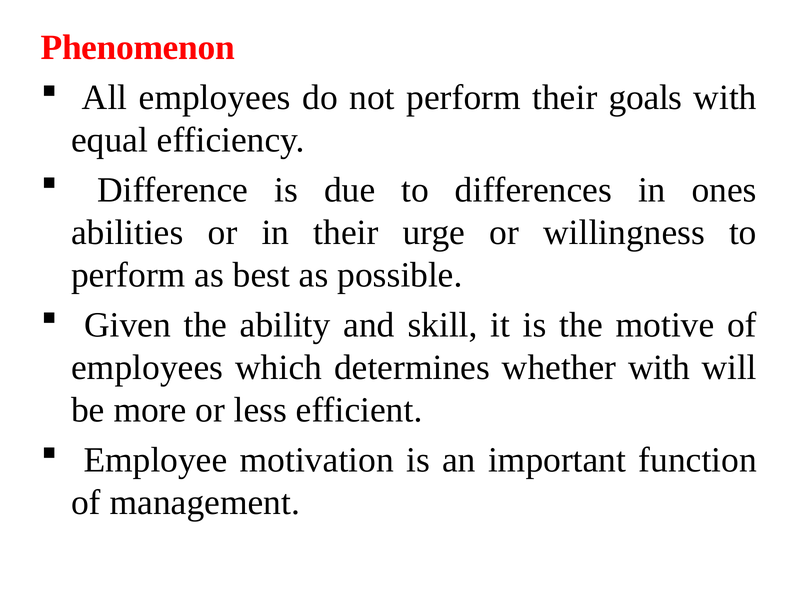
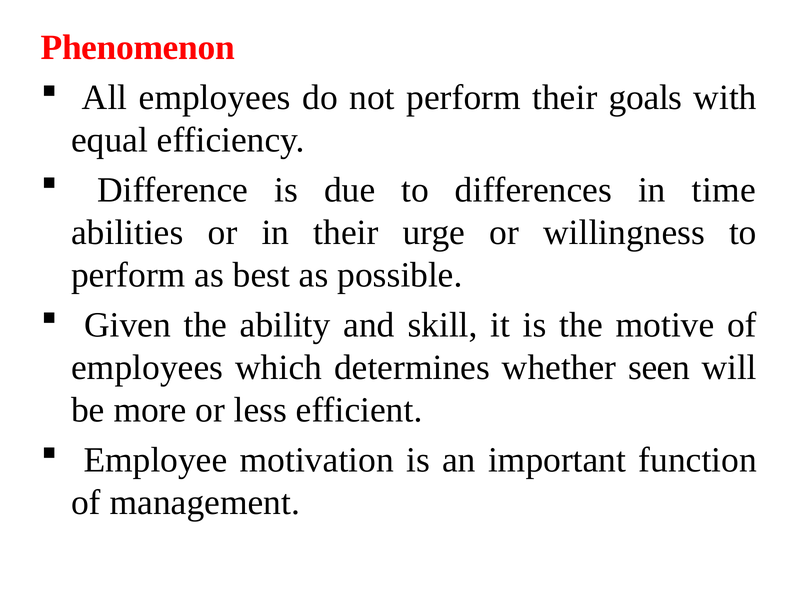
ones: ones -> time (724, 190)
whether with: with -> seen (659, 368)
